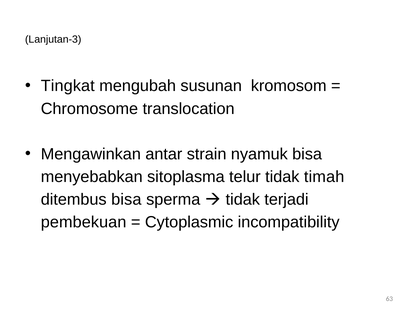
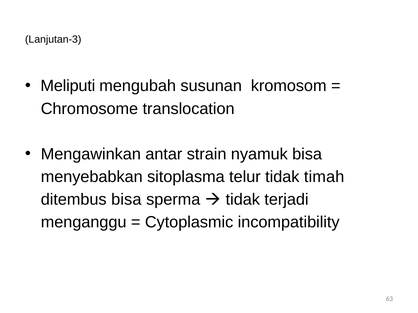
Tingkat: Tingkat -> Meliputi (68, 86)
pembekuan: pembekuan -> menganggu (84, 222)
